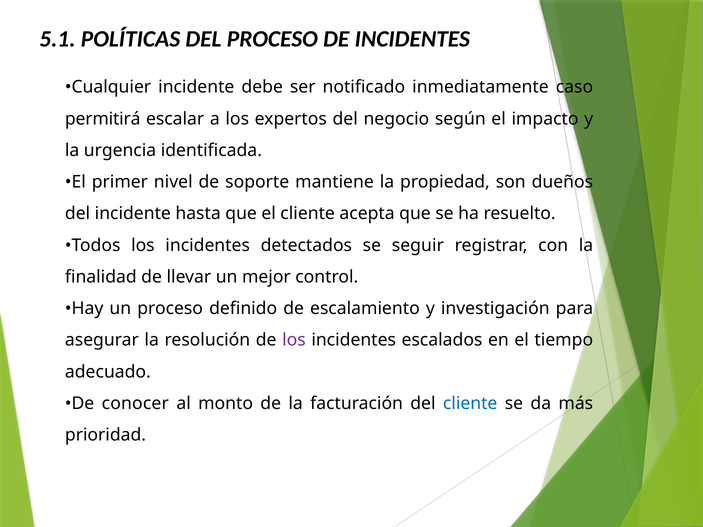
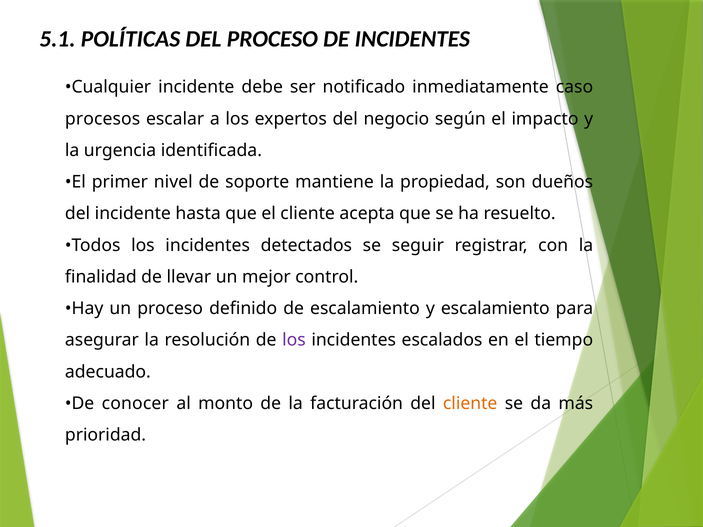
permitirá: permitirá -> procesos (103, 119)
y investigación: investigación -> escalamiento (495, 309)
cliente colour: blue -> orange (470, 404)
